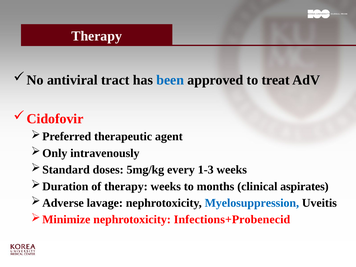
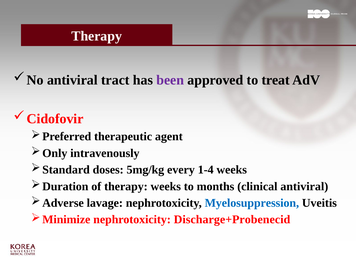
been colour: blue -> purple (170, 80)
1-3: 1-3 -> 1-4 (206, 170)
clinical aspirates: aspirates -> antiviral (304, 186)
Infections+Probenecid: Infections+Probenecid -> Discharge+Probenecid (232, 220)
